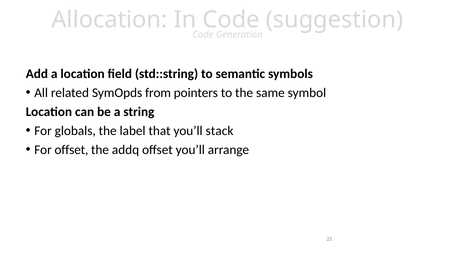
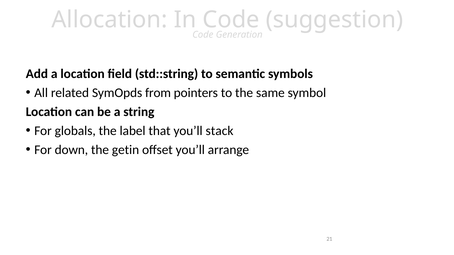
For offset: offset -> down (71, 150)
addq: addq -> getin (126, 150)
